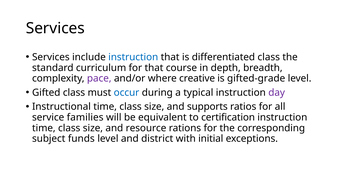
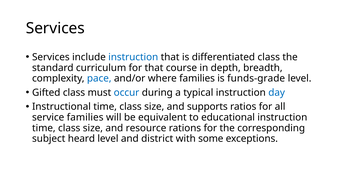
pace colour: purple -> blue (99, 78)
where creative: creative -> families (197, 78)
gifted-grade: gifted-grade -> funds-grade (256, 78)
day colour: purple -> blue (277, 93)
certification: certification -> educational (228, 117)
funds: funds -> heard (81, 139)
initial: initial -> some (211, 139)
